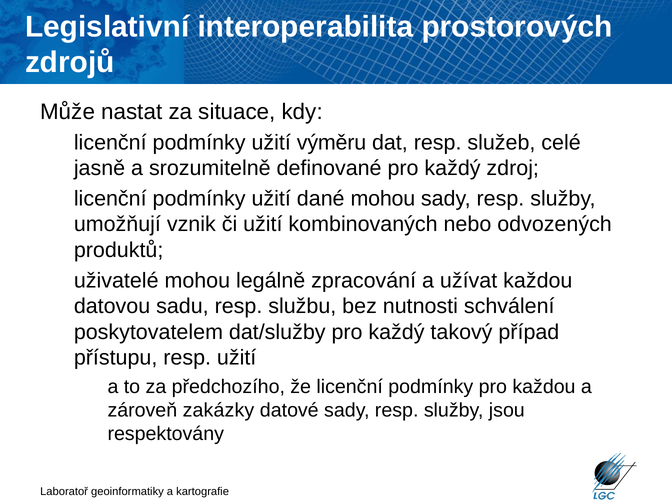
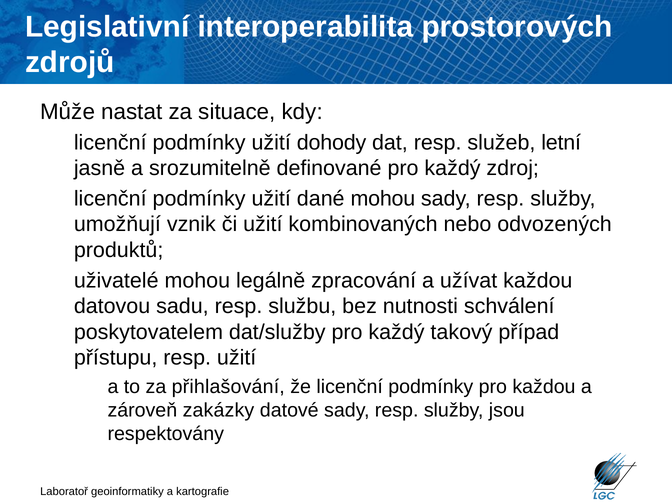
výměru: výměru -> dohody (332, 143)
celé: celé -> letní (561, 143)
předchozího: předchozího -> přihlašování (228, 387)
